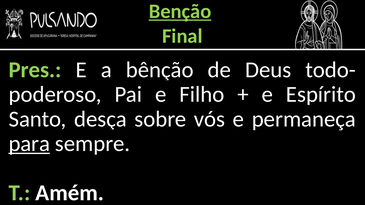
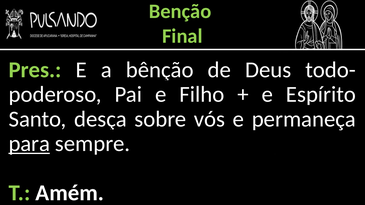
Benção underline: present -> none (180, 11)
